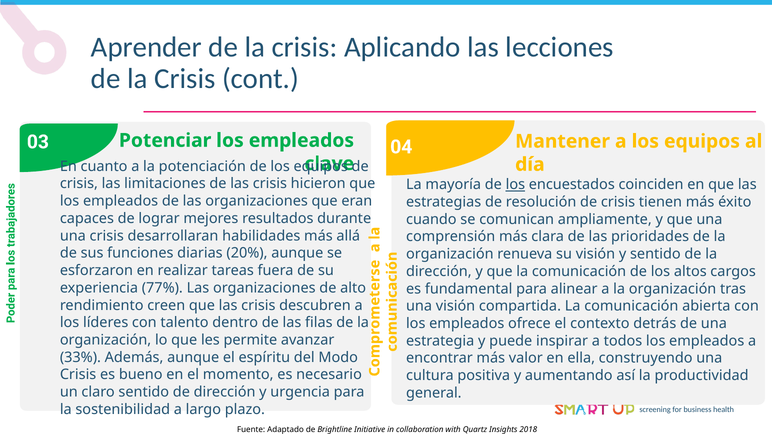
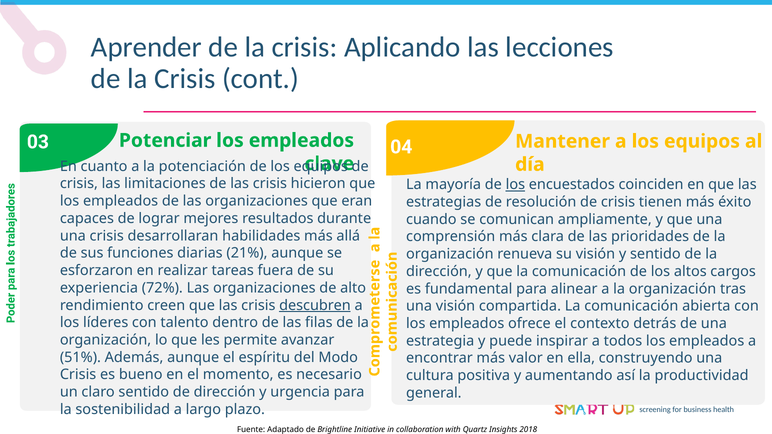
20%: 20% -> 21% (247, 253)
77%: 77% -> 72% (162, 288)
descubren underline: none -> present (315, 305)
33%: 33% -> 51% (80, 358)
